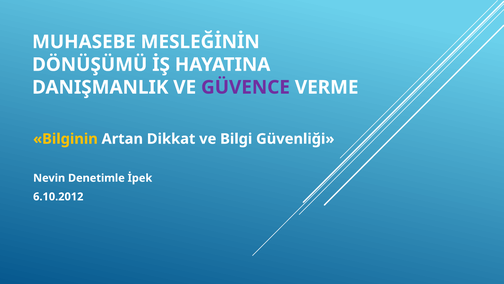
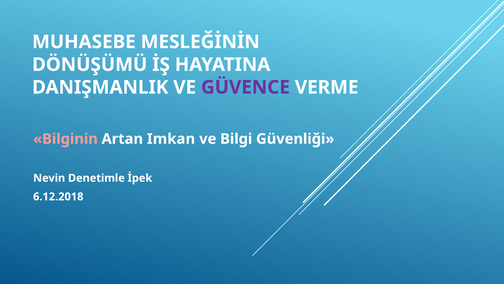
Bilginin colour: yellow -> pink (65, 139)
Dikkat: Dikkat -> Imkan (171, 139)
6.10.2012: 6.10.2012 -> 6.12.2018 (58, 196)
